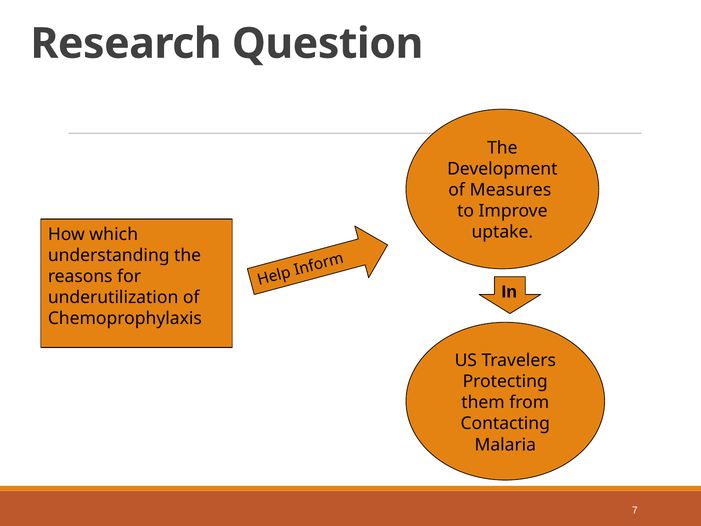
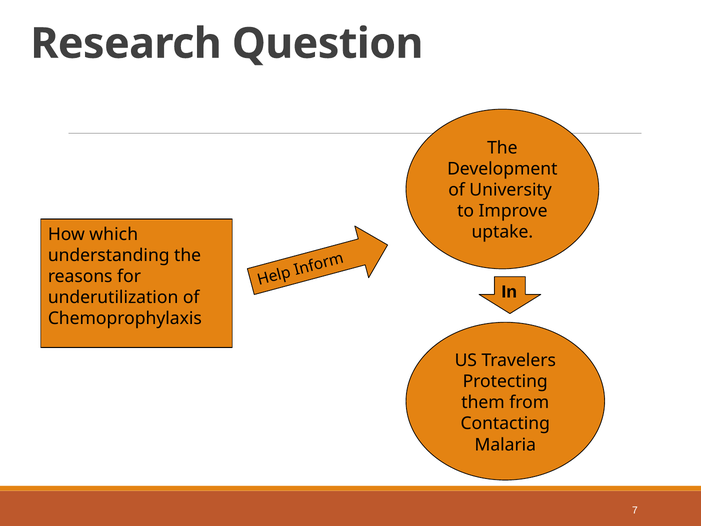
Measures: Measures -> University (511, 190)
